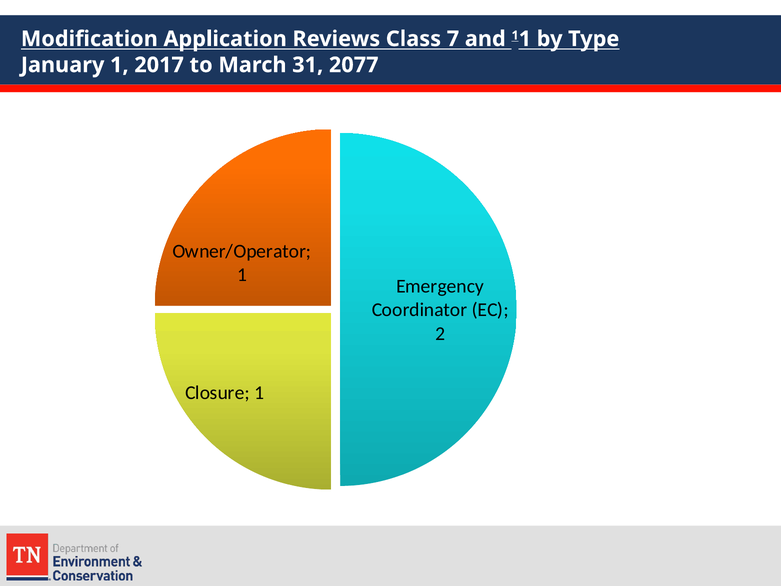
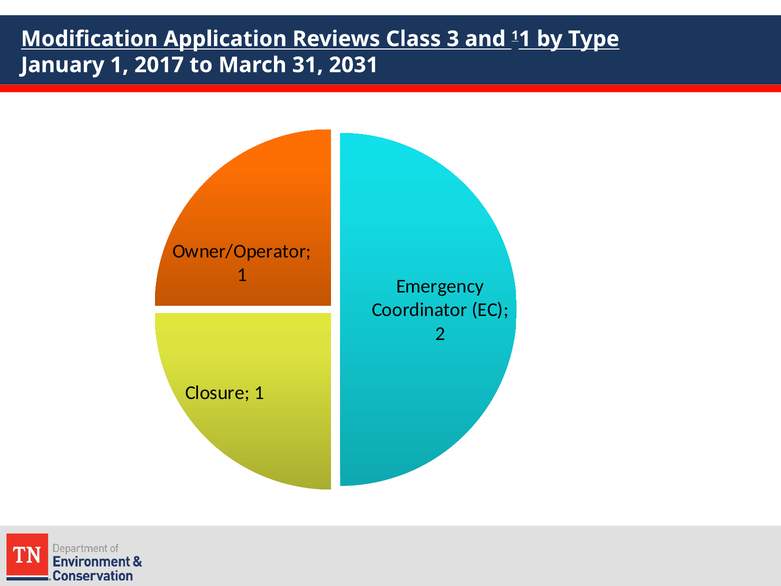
7: 7 -> 3 (453, 39)
2077: 2077 -> 2031 (354, 65)
